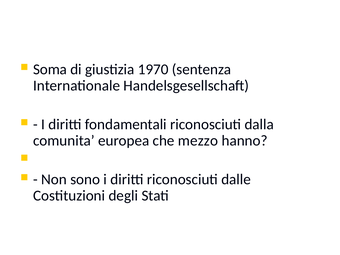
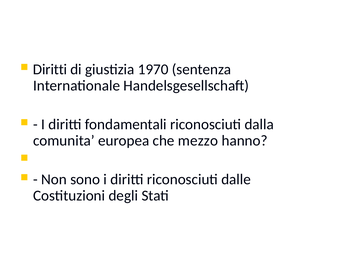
Soma: Soma -> Diritti (50, 69)
